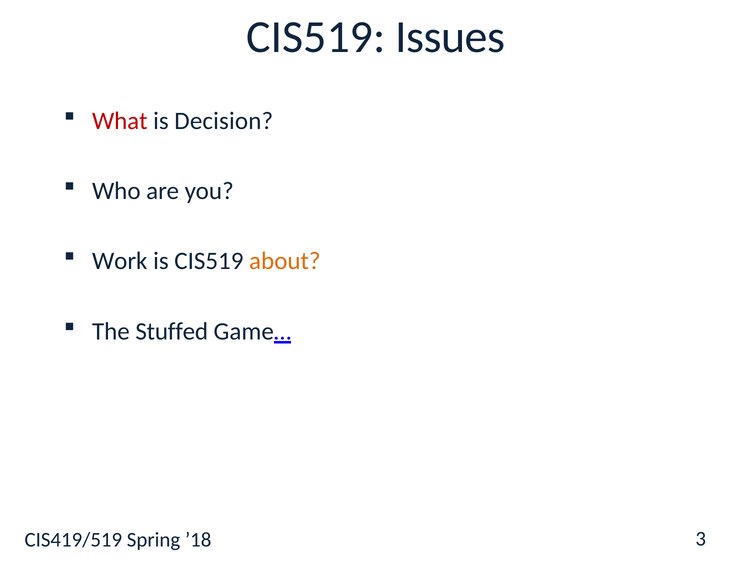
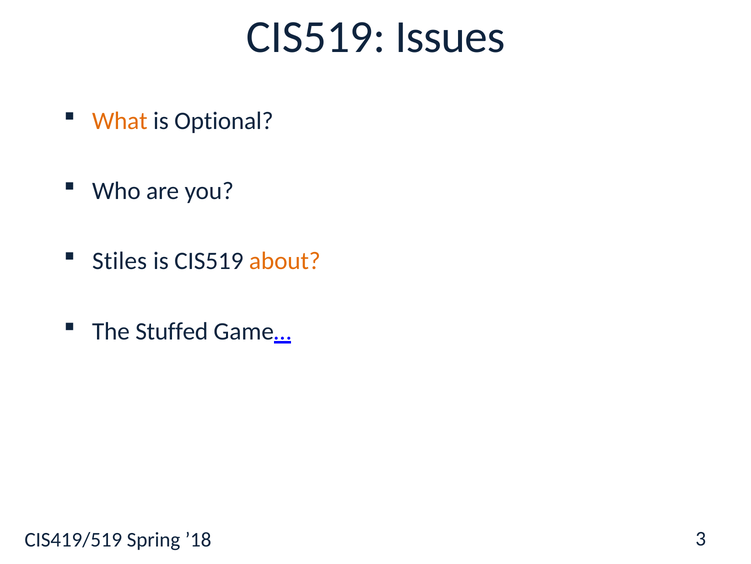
What colour: red -> orange (120, 121)
Decision: Decision -> Optional (224, 121)
Work: Work -> Stiles (120, 261)
